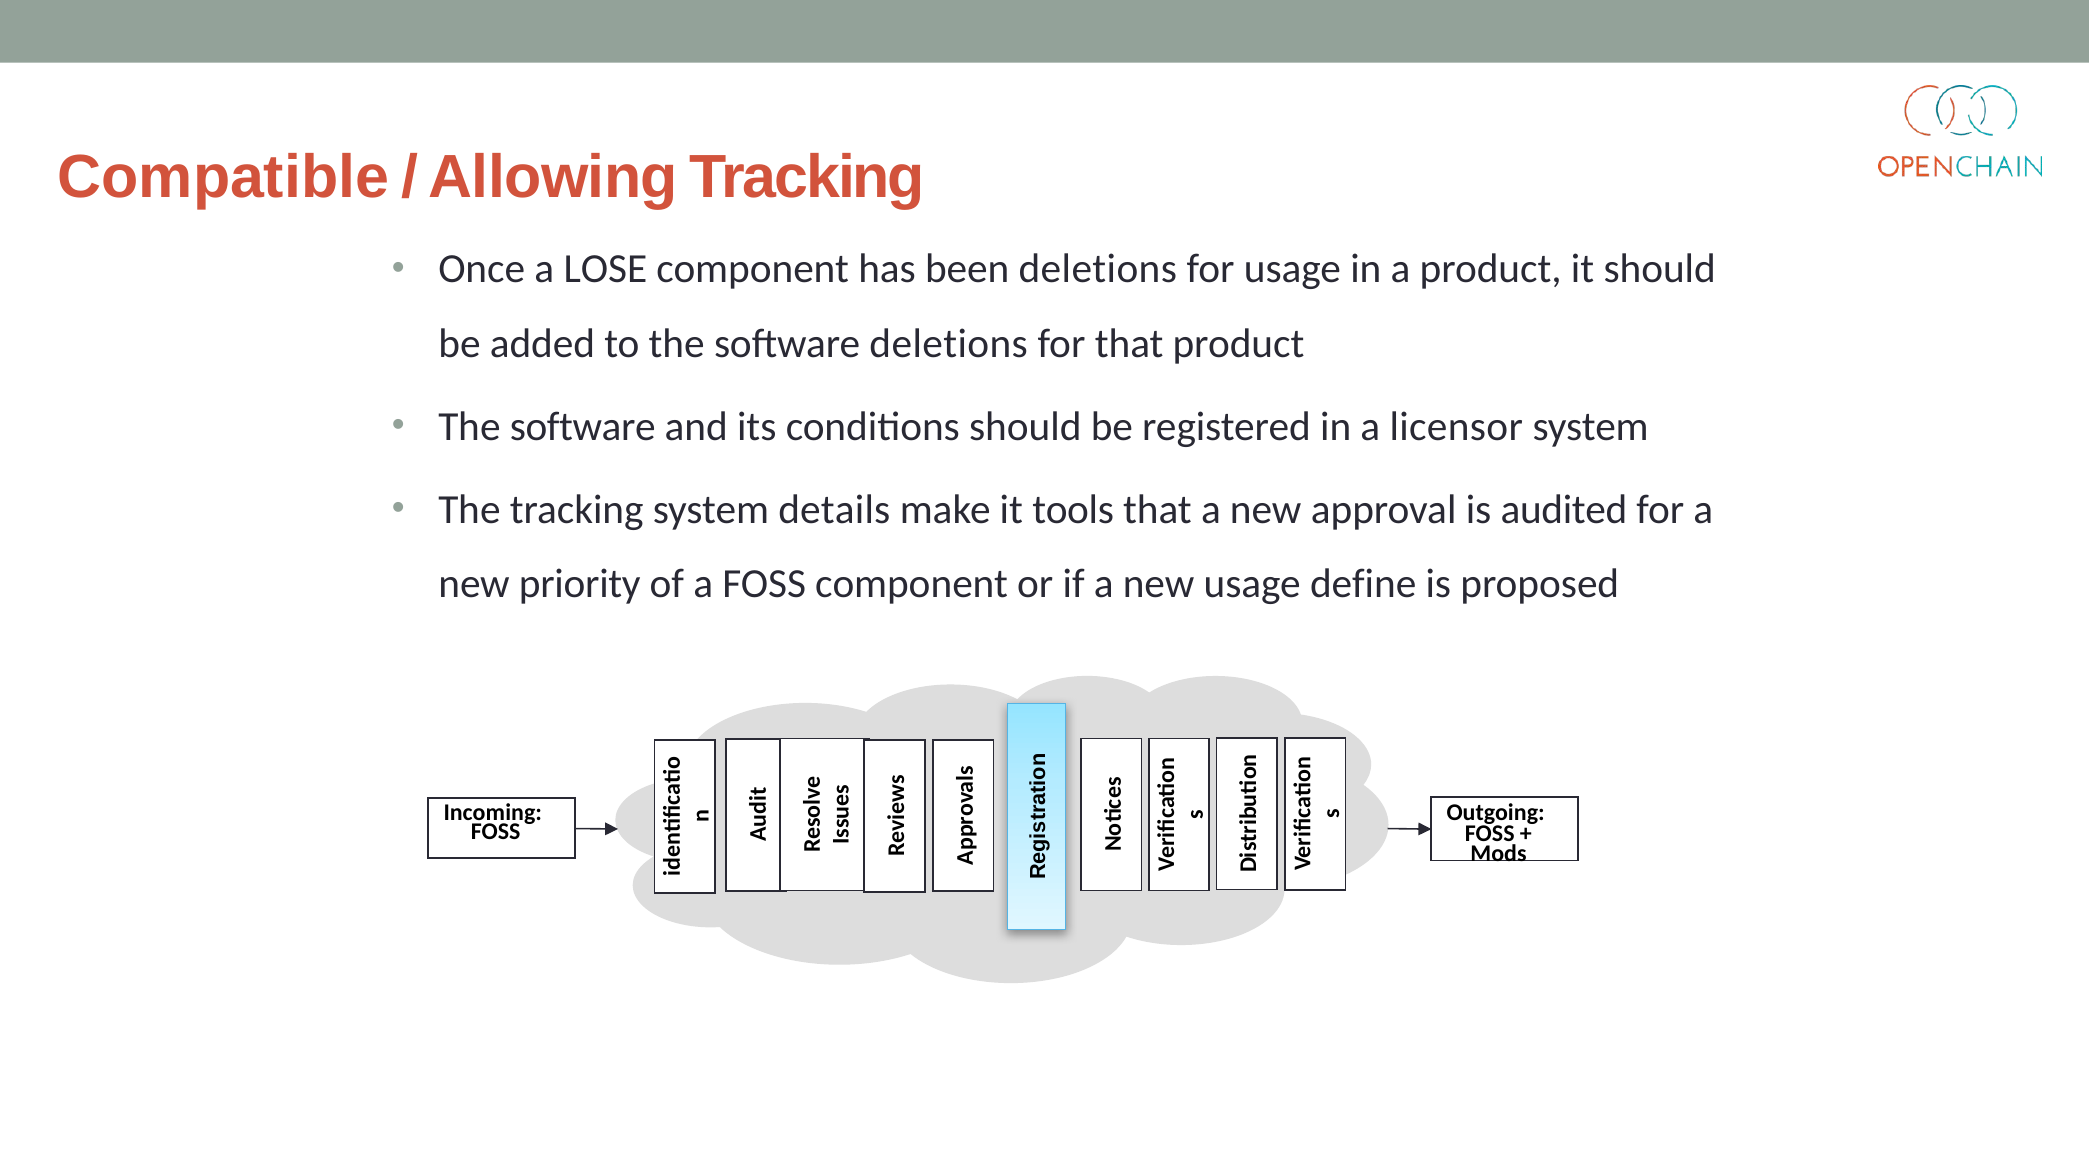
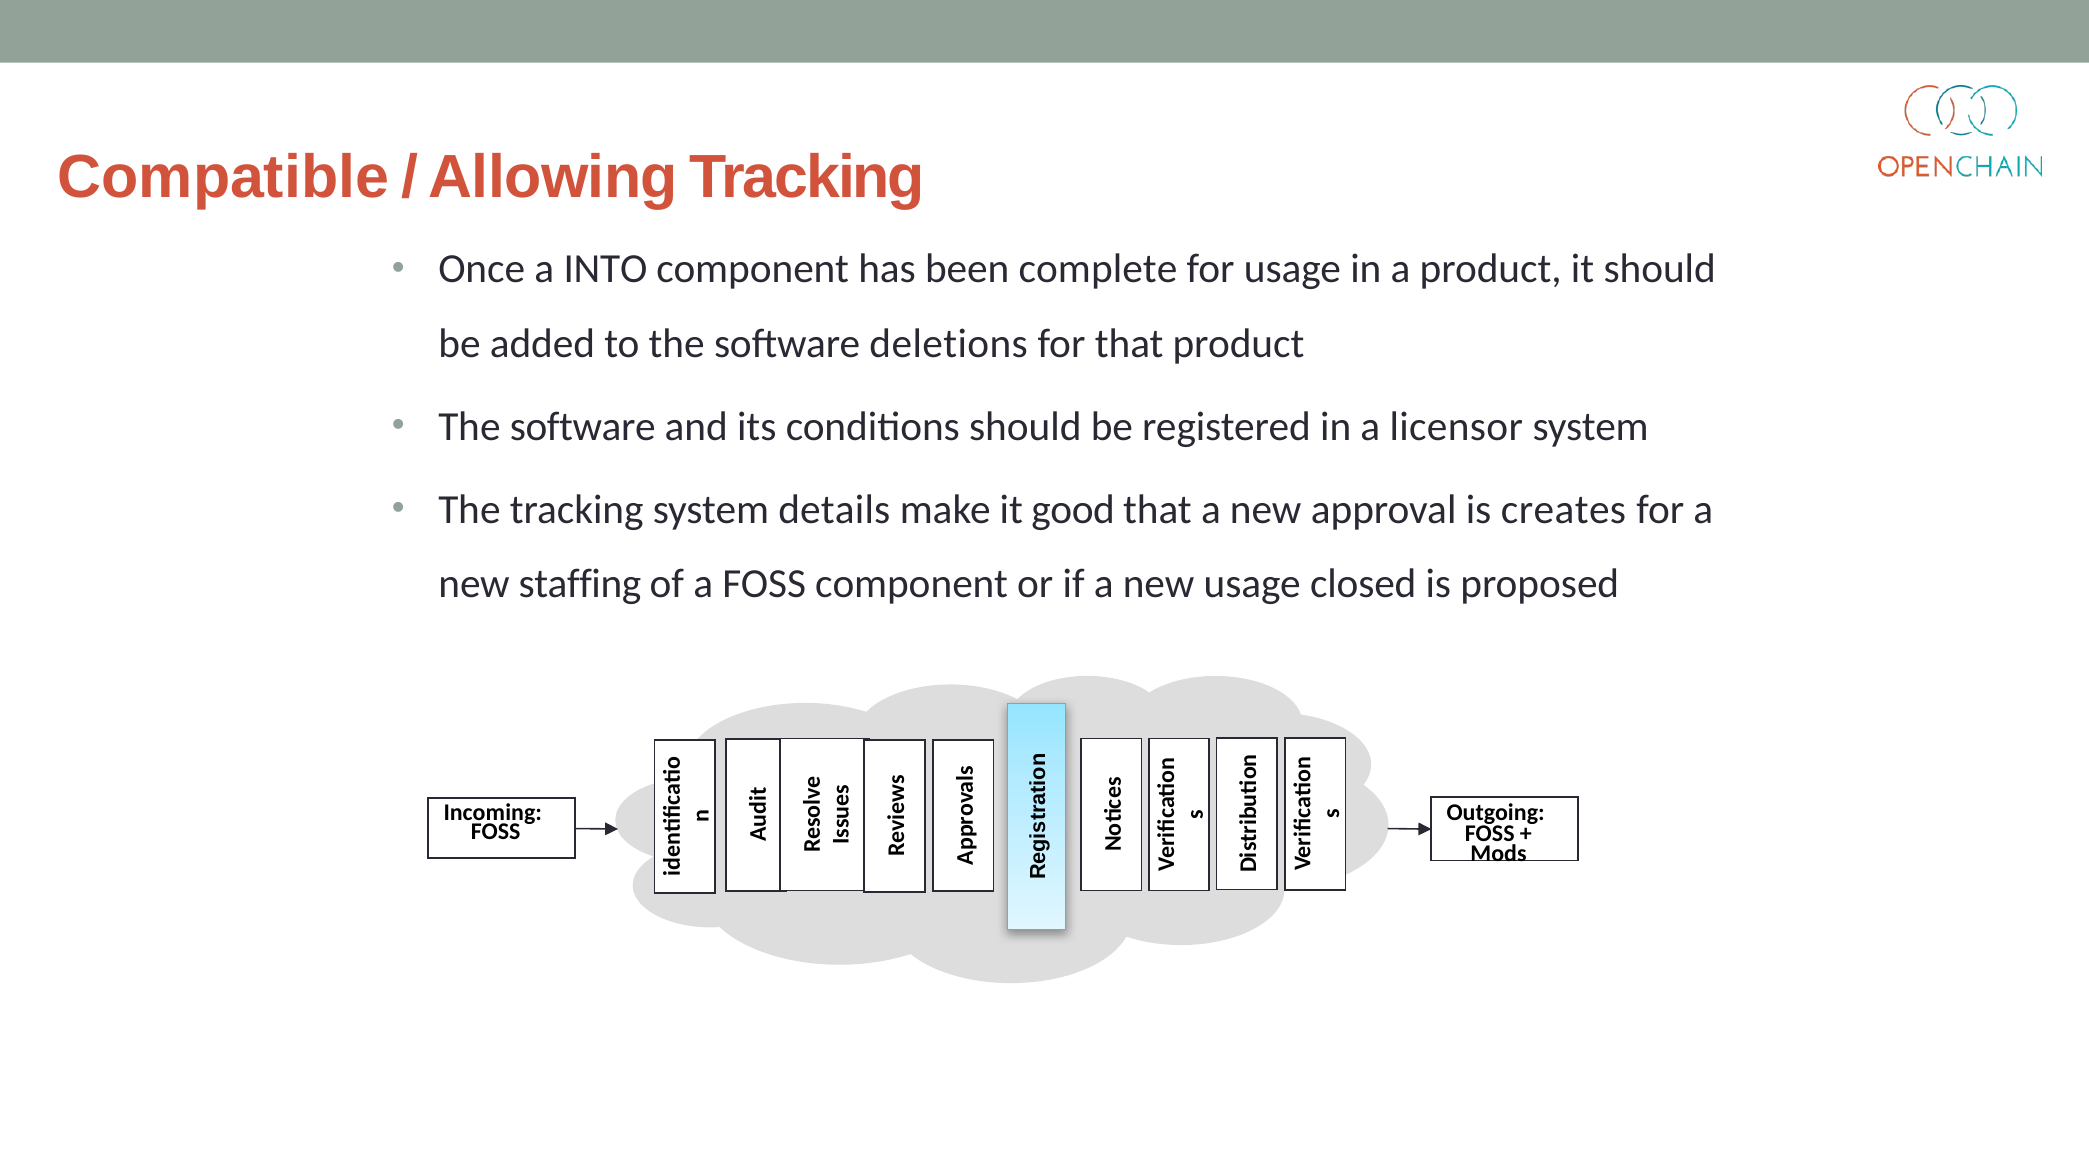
LOSE: LOSE -> INTO (605, 269)
been deletions: deletions -> complete (1098, 269)
tools: tools -> good (1073, 510)
audited: audited -> creates (1564, 510)
priority: priority -> staffing (580, 584)
define: define -> closed (1363, 584)
